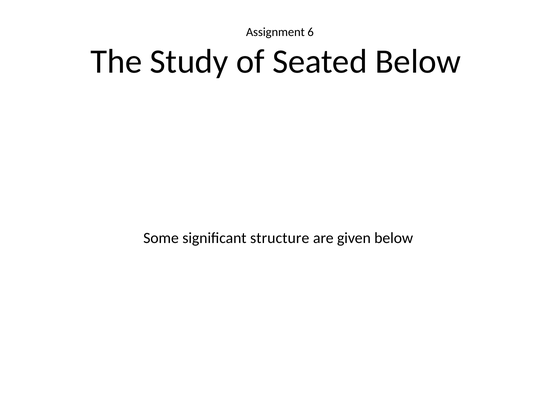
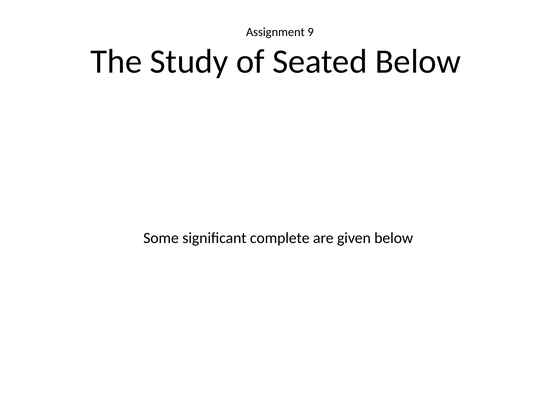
6: 6 -> 9 (311, 32)
structure: structure -> complete (280, 238)
